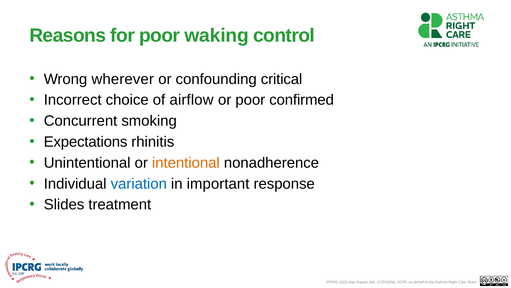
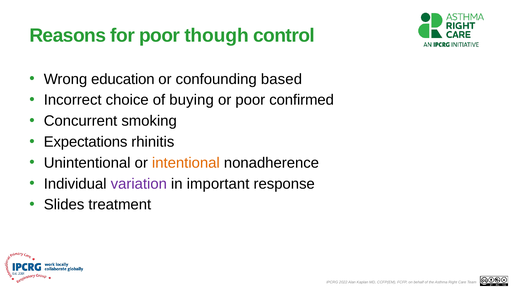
waking: waking -> though (217, 35)
wherever: wherever -> education (123, 79)
critical: critical -> based (281, 79)
airflow: airflow -> buying (192, 100)
variation colour: blue -> purple (139, 183)
